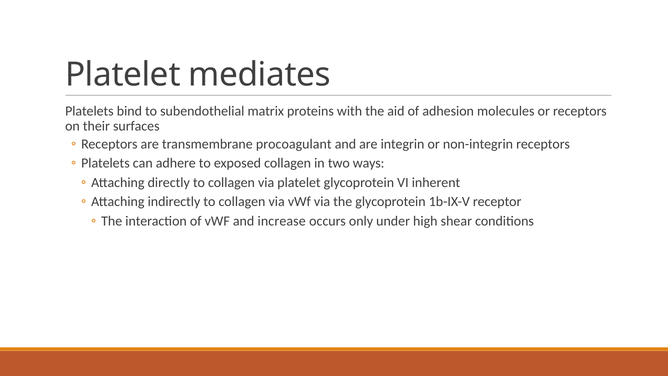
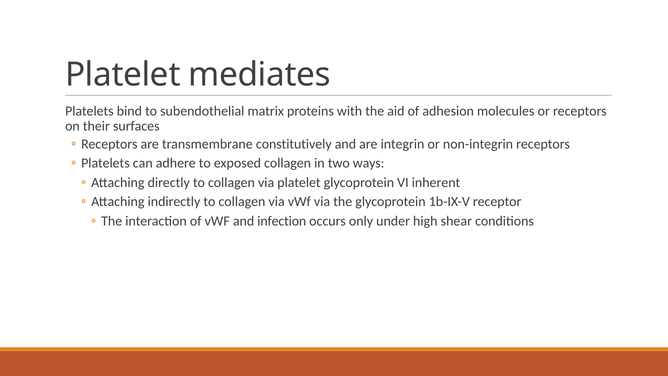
procoagulant: procoagulant -> constitutively (294, 144)
increase: increase -> infection (282, 221)
